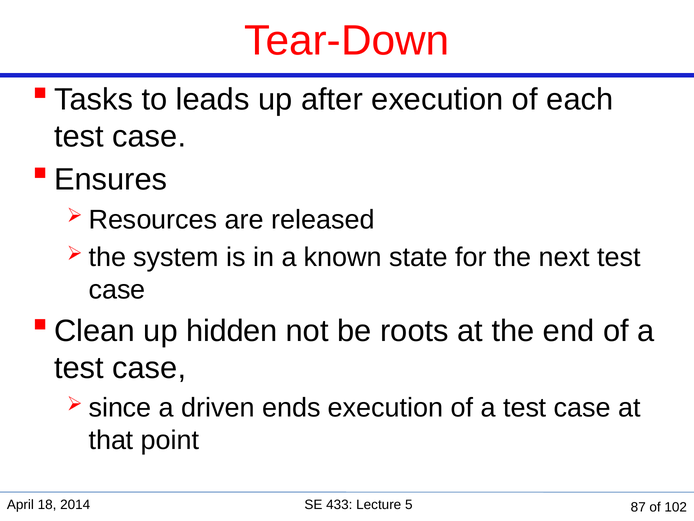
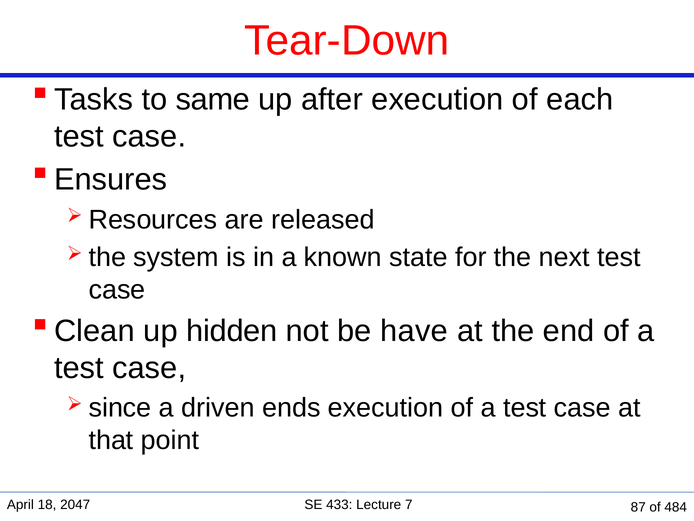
leads: leads -> same (213, 99)
roots: roots -> have (414, 331)
2014: 2014 -> 2047 (75, 504)
5: 5 -> 7 (409, 504)
102: 102 -> 484 (676, 507)
